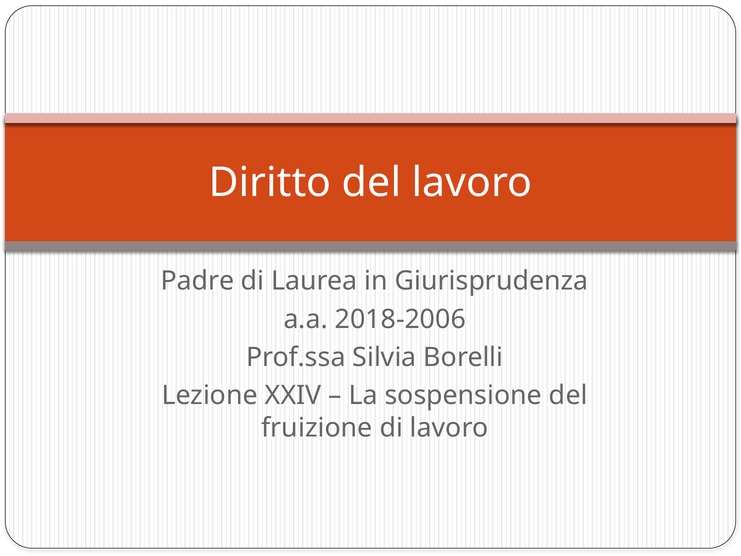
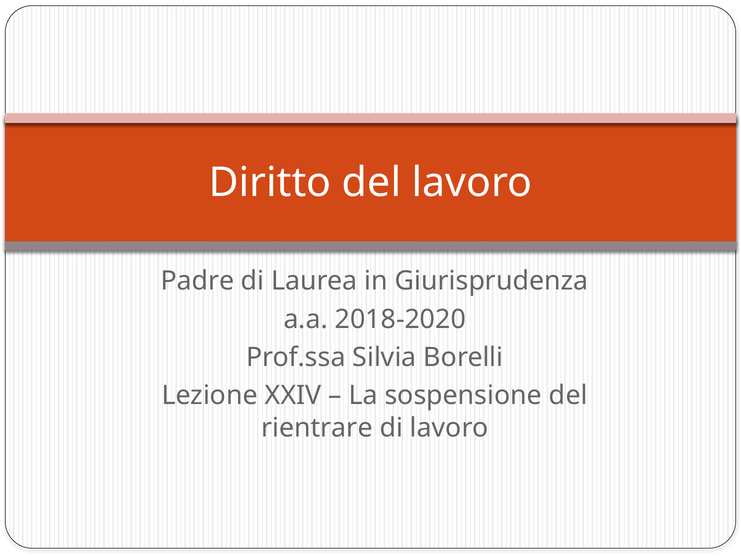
2018-2006: 2018-2006 -> 2018-2020 (400, 319)
fruizione: fruizione -> rientrare (317, 428)
